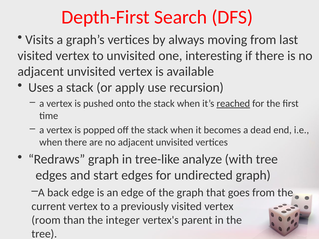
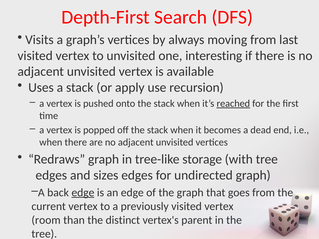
analyze: analyze -> storage (202, 159)
start: start -> sizes (106, 175)
edge underline: none -> present (83, 193)
integer: integer -> distinct (123, 220)
